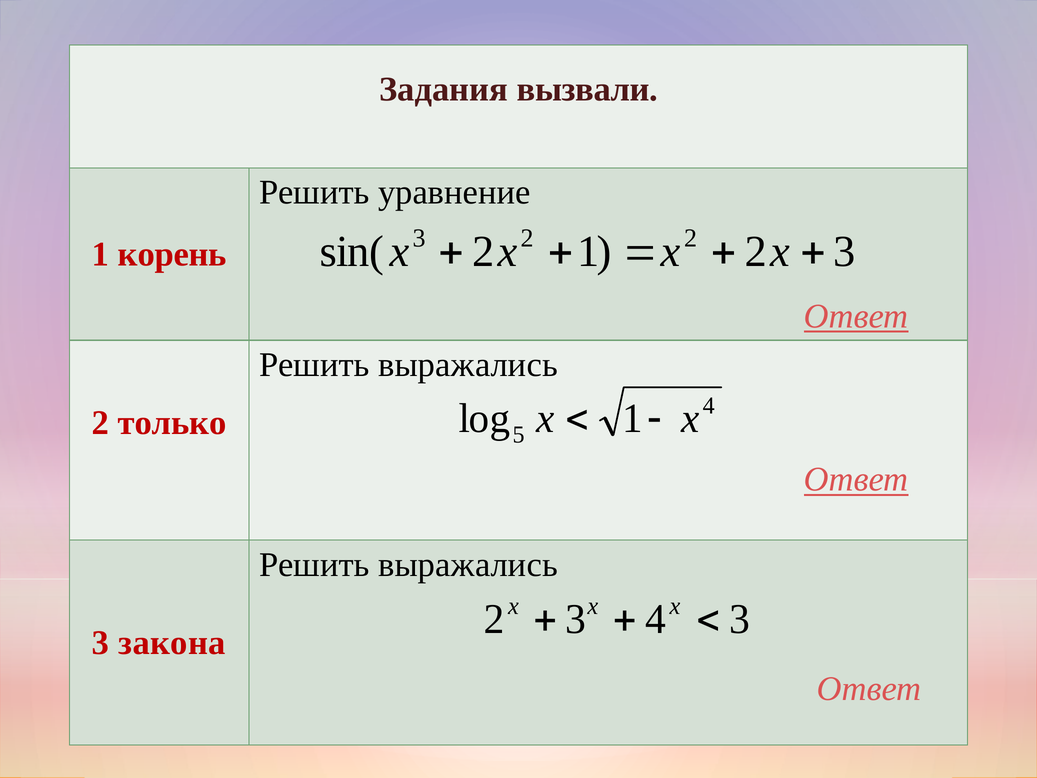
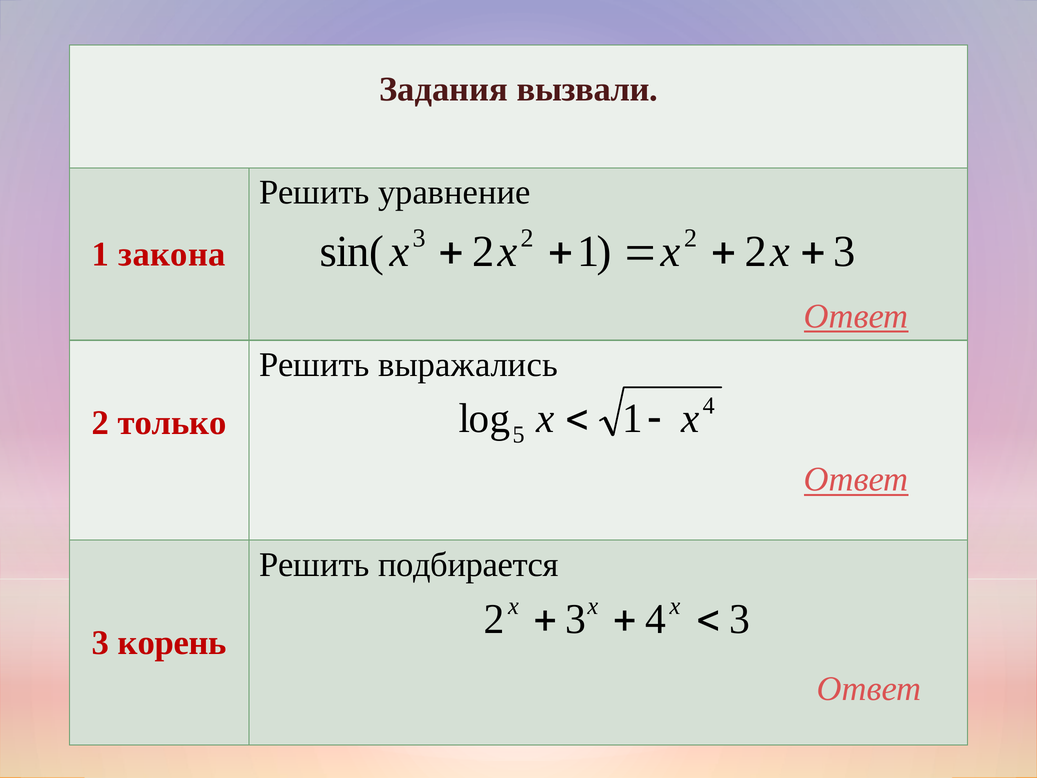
корень: корень -> закона (172, 254)
выражались: выражались -> подбирается (468, 564)
закона: закона -> корень (172, 643)
